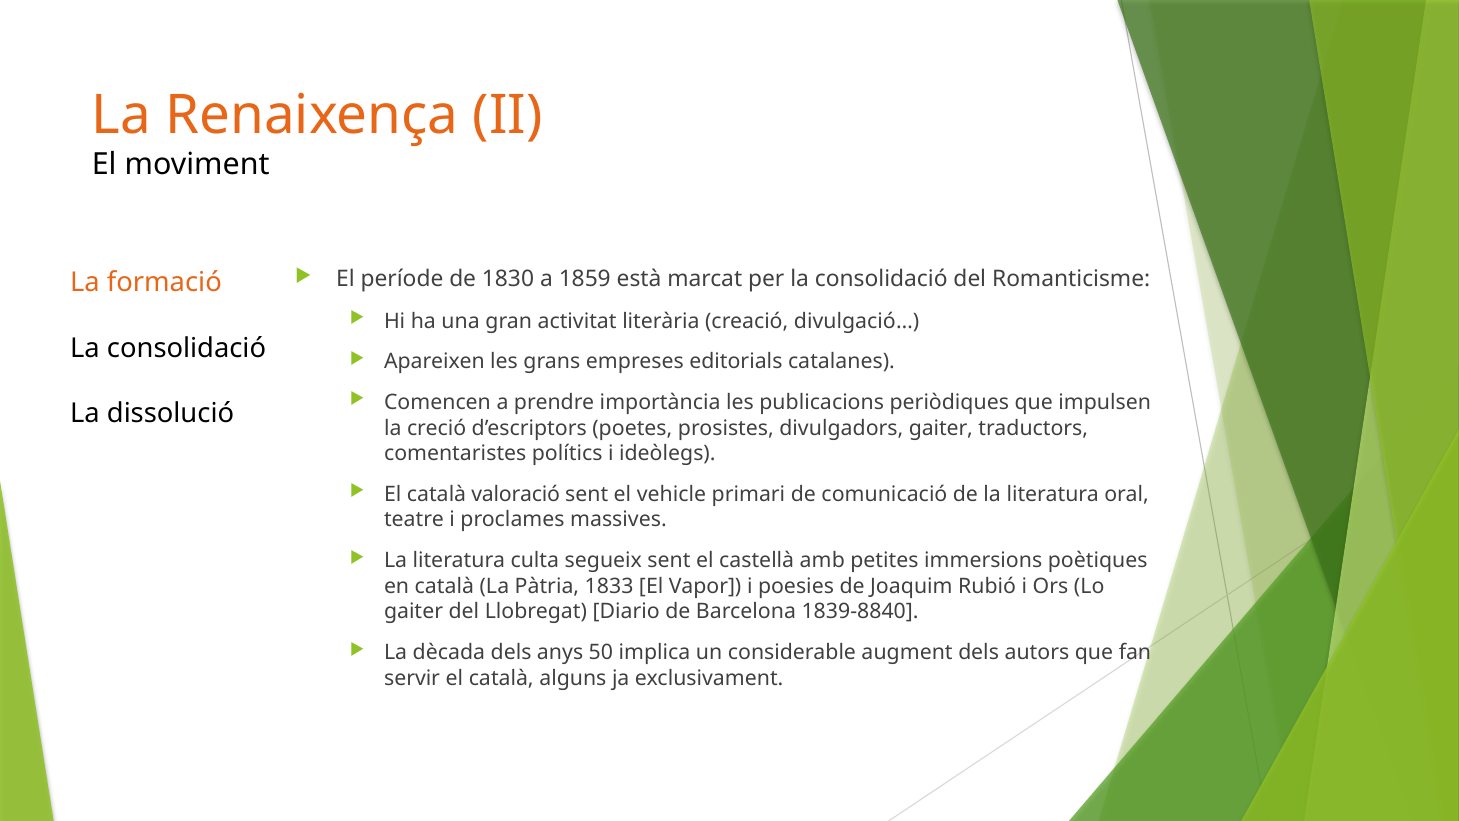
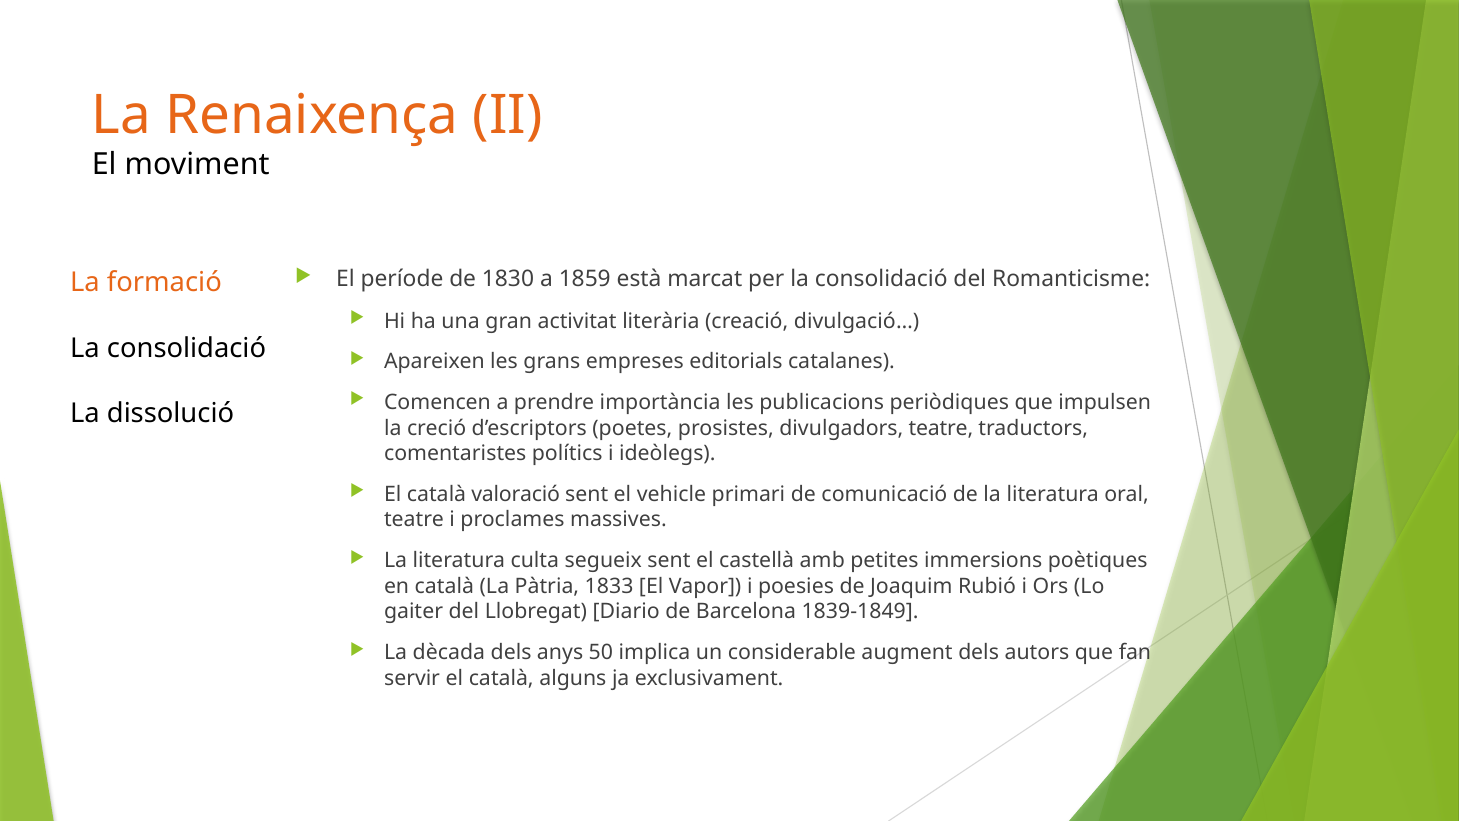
divulgadors gaiter: gaiter -> teatre (941, 428)
1839-8840: 1839-8840 -> 1839-1849 (860, 612)
